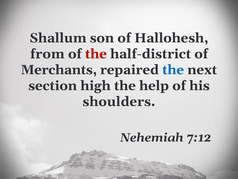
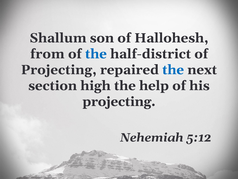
the colour: red -> blue (96, 54)
Merchants: Merchants -> Projecting (59, 70)
shoulders: shoulders -> projecting (119, 101)
7:12: 7:12 -> 5:12 (199, 137)
